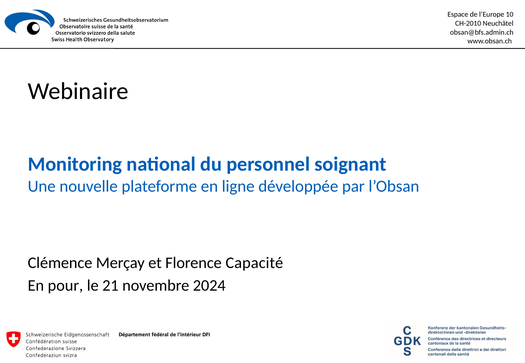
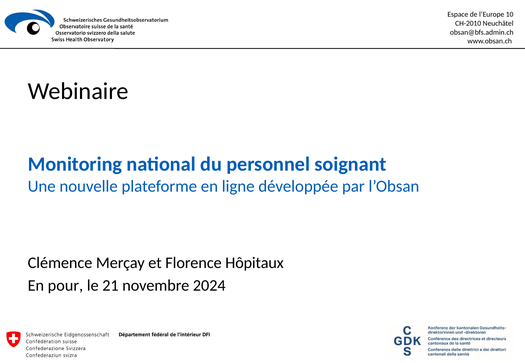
Capacité: Capacité -> Hôpitaux (255, 263)
